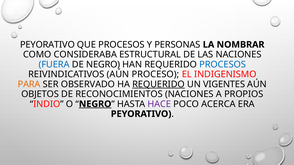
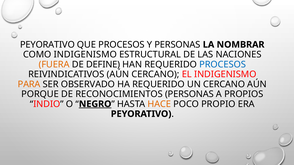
COMO CONSIDERABA: CONSIDERABA -> INDIGENISMO (85, 55)
FUERA colour: blue -> orange (54, 65)
DE NEGRO: NEGRO -> DEFINE (103, 65)
AÚN PROCESO: PROCESO -> CERCANO (155, 74)
REQUERIDO underline: present -> none (159, 84)
UN VIGENTES: VIGENTES -> CERCANO (224, 84)
OBJETOS: OBJETOS -> PORQUE (40, 94)
RECONOCIMIENTOS NACIONES: NACIONES -> PERSONAS (189, 94)
HACE colour: purple -> orange (159, 104)
ACERCA: ACERCA -> PROPIO (218, 104)
